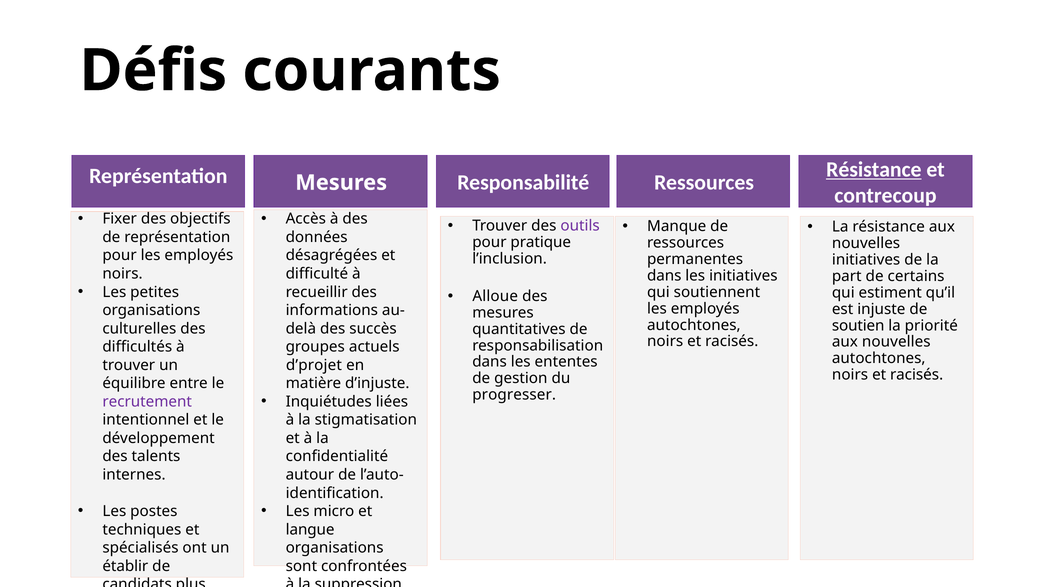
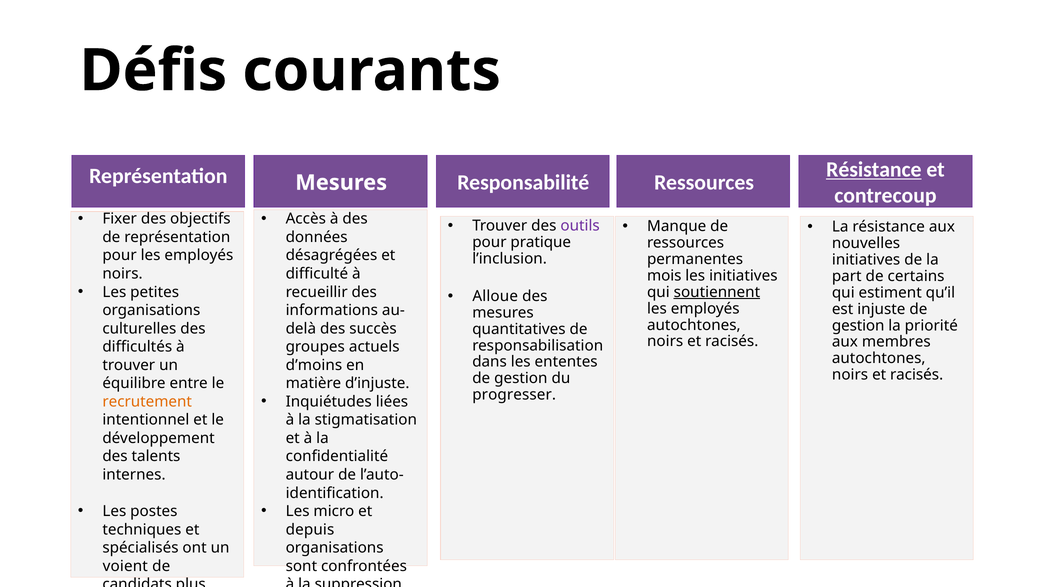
dans: dans -> mois (664, 276)
soutiennent underline: none -> present (717, 292)
soutien: soutien -> gestion (858, 326)
nouvelles: nouvelles -> membres (896, 342)
d’projet: d’projet -> d’moins (314, 365)
recrutement colour: purple -> orange (147, 402)
langue: langue -> depuis (310, 530)
établir: établir -> voient (125, 566)
